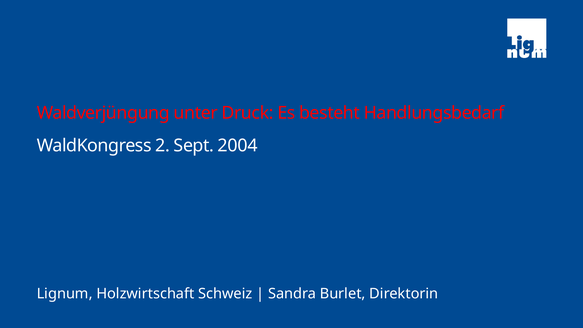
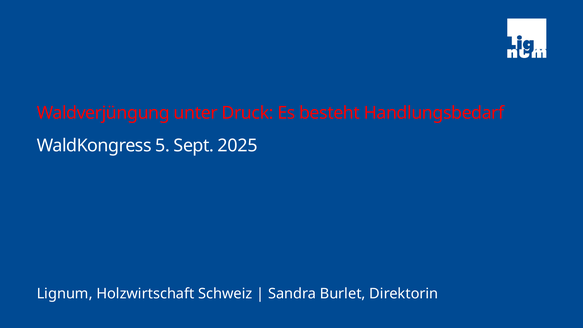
2: 2 -> 5 (163, 145)
2004: 2004 -> 2025 (238, 145)
